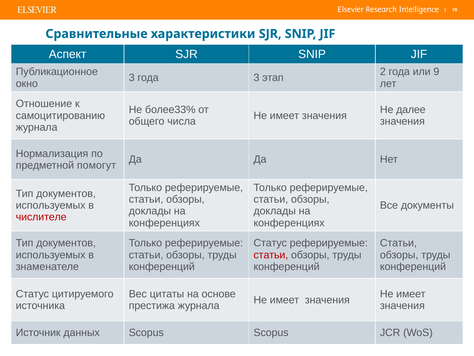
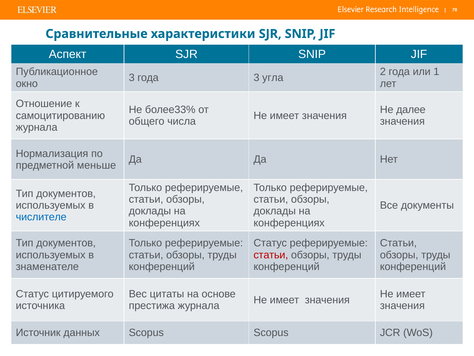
9: 9 -> 1 (436, 72)
этап: этап -> угла (273, 78)
помогут: помогут -> меньше (97, 165)
числителе colour: red -> blue (41, 217)
